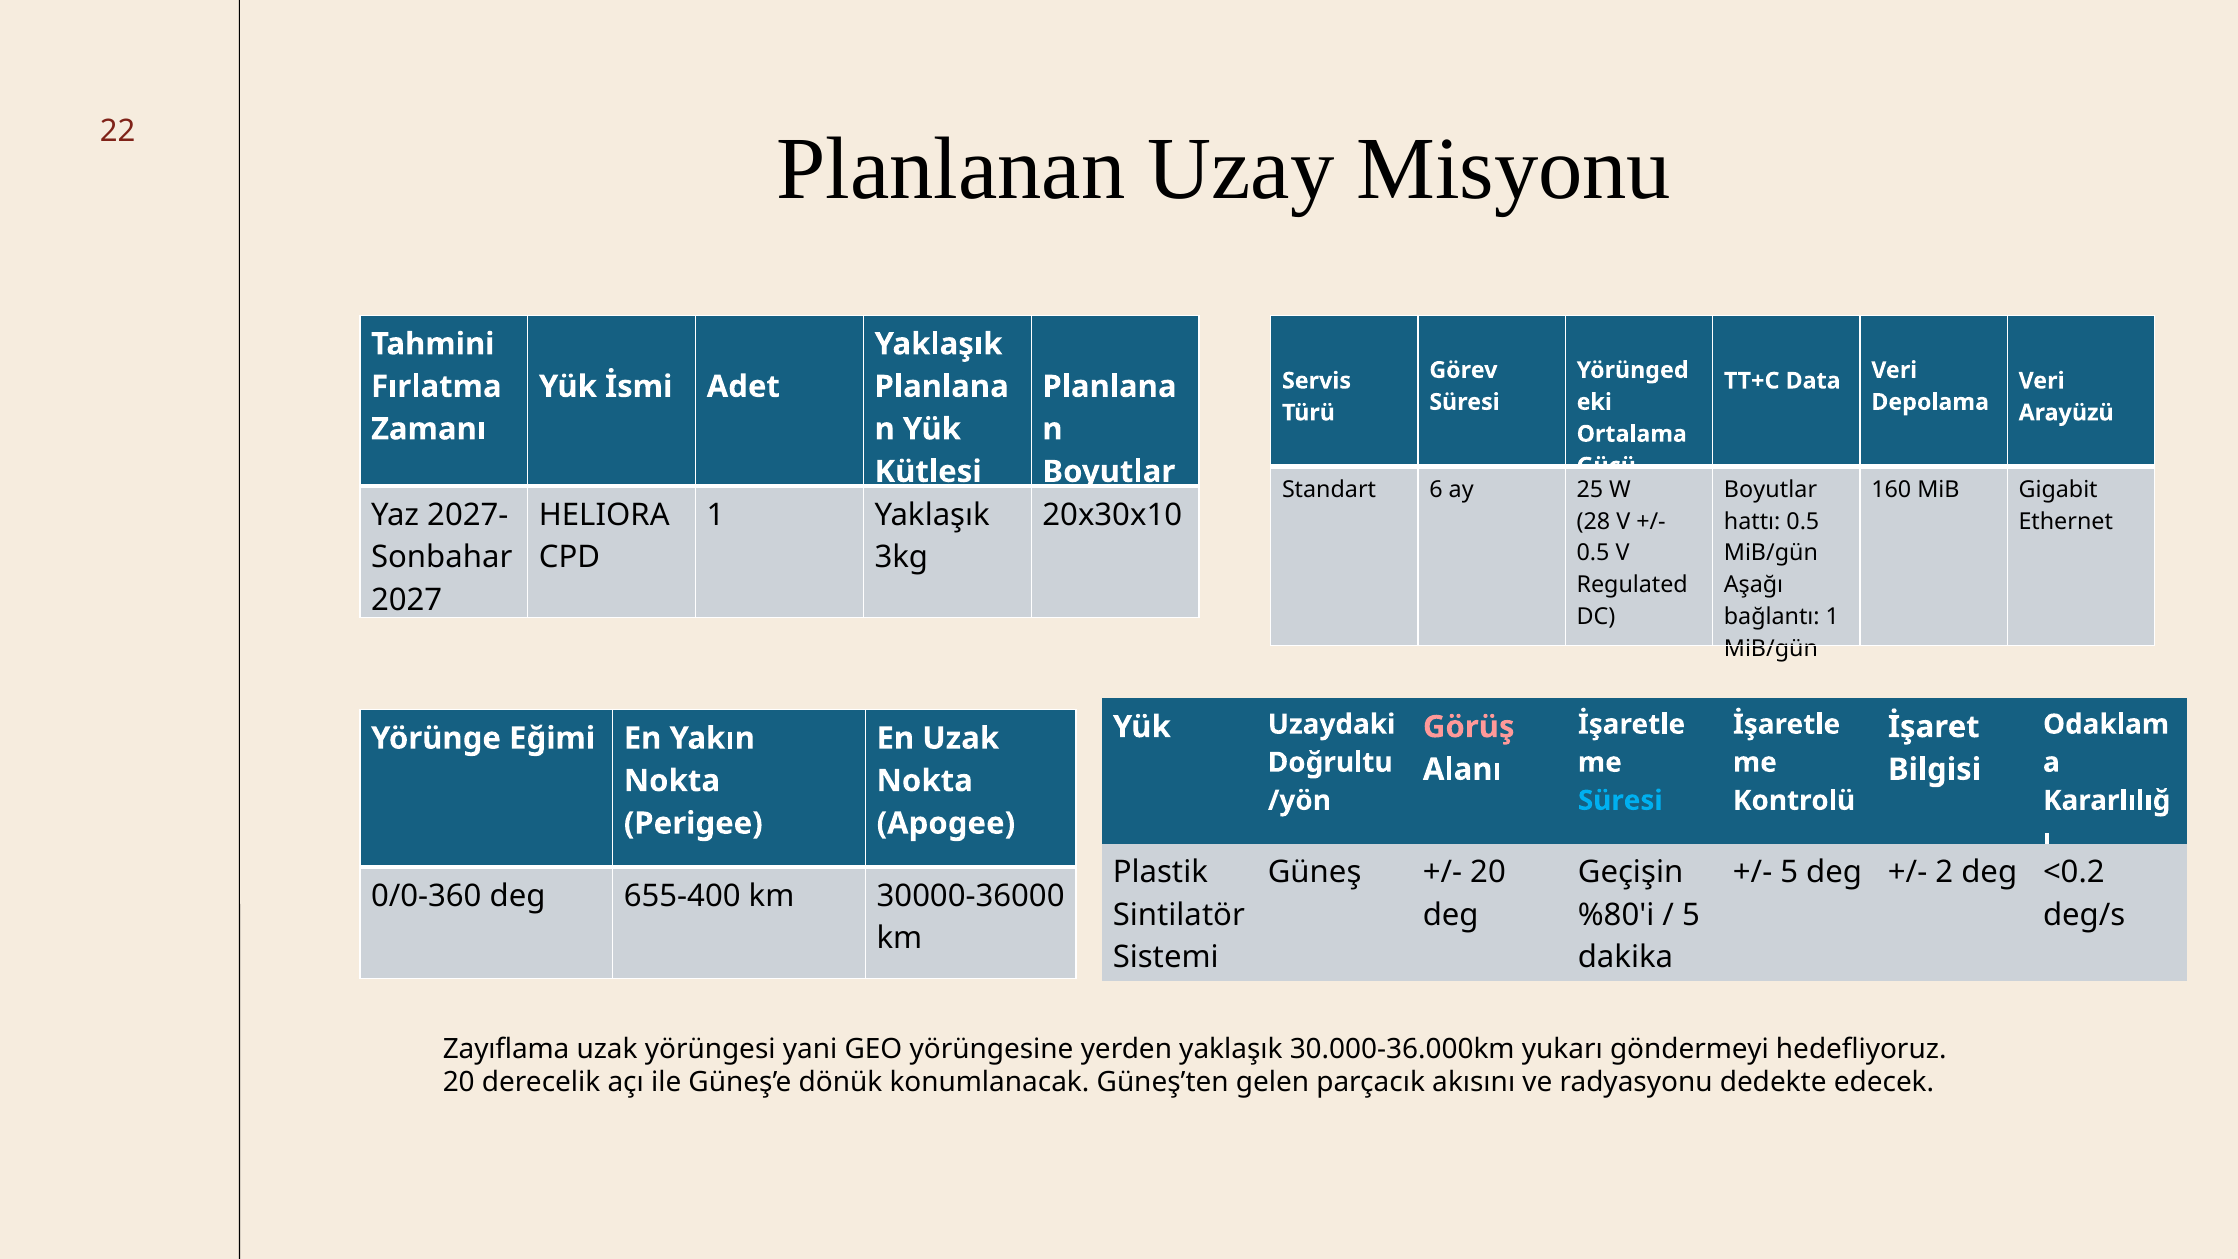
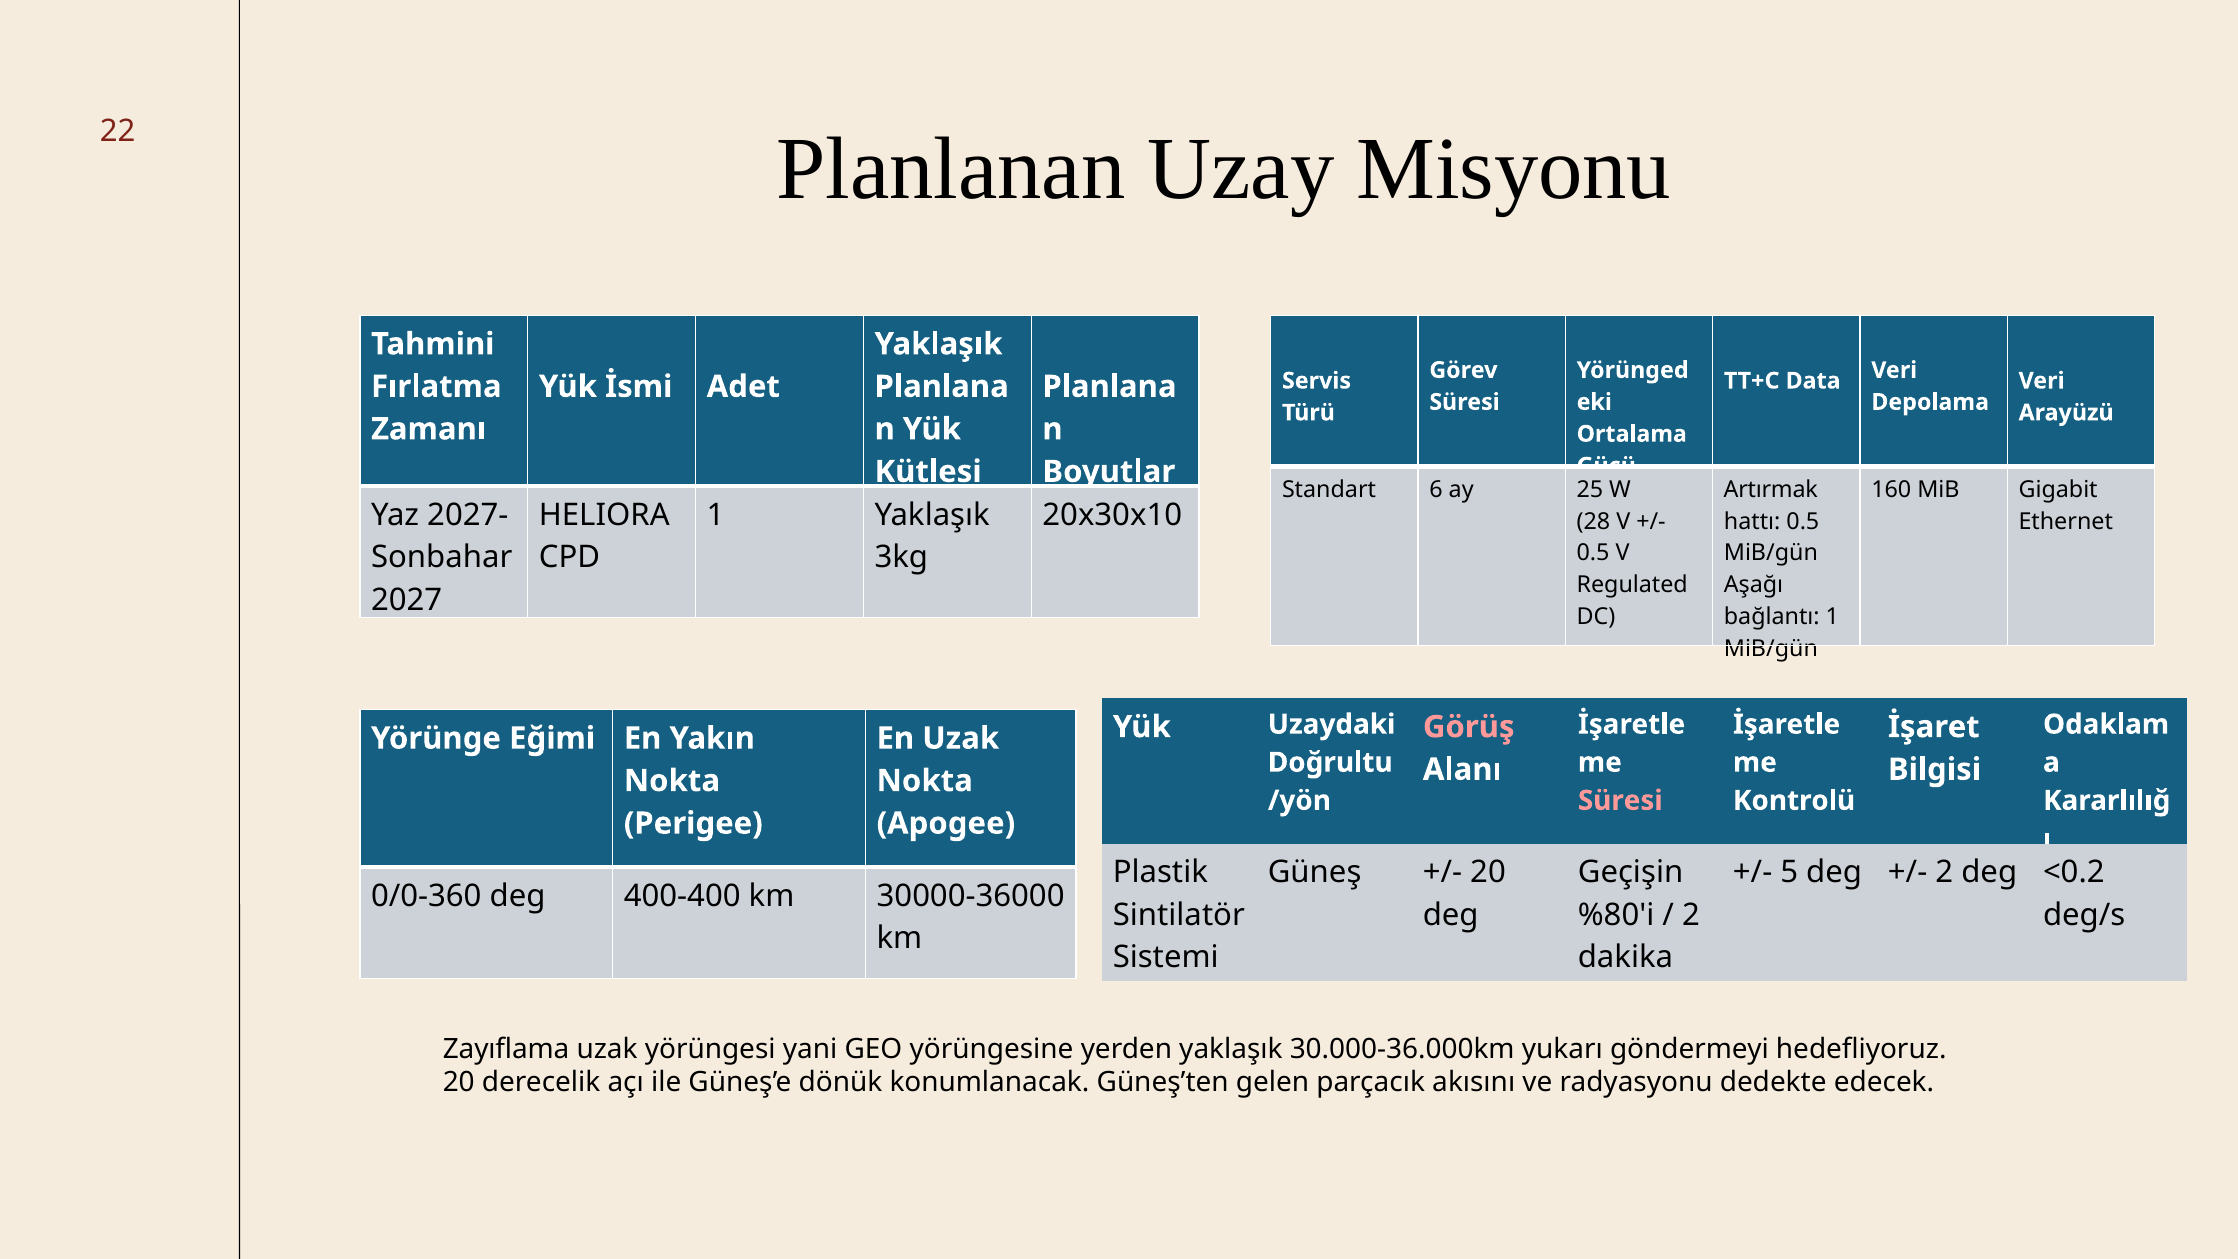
Boyutlar: Boyutlar -> Artırmak (1771, 489)
Süresi colour: light blue -> pink (1620, 801)
655-400: 655-400 -> 400-400 (682, 896)
5: 5 -> 2 (1691, 915)
